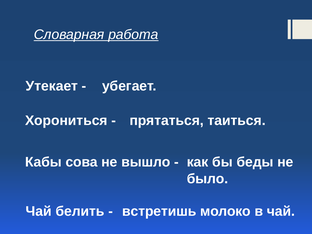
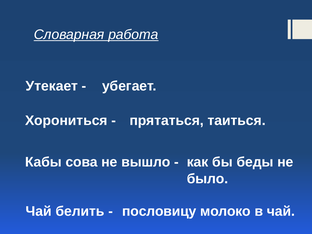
встретишь: встретишь -> пословицу (159, 211)
